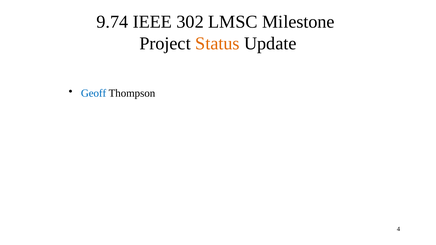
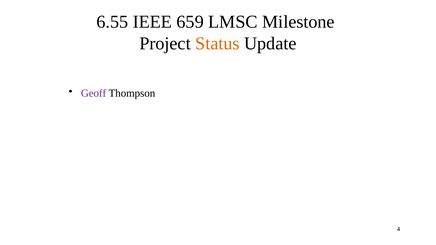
9.74: 9.74 -> 6.55 (112, 22)
302: 302 -> 659 (190, 22)
Geoff colour: blue -> purple (94, 93)
